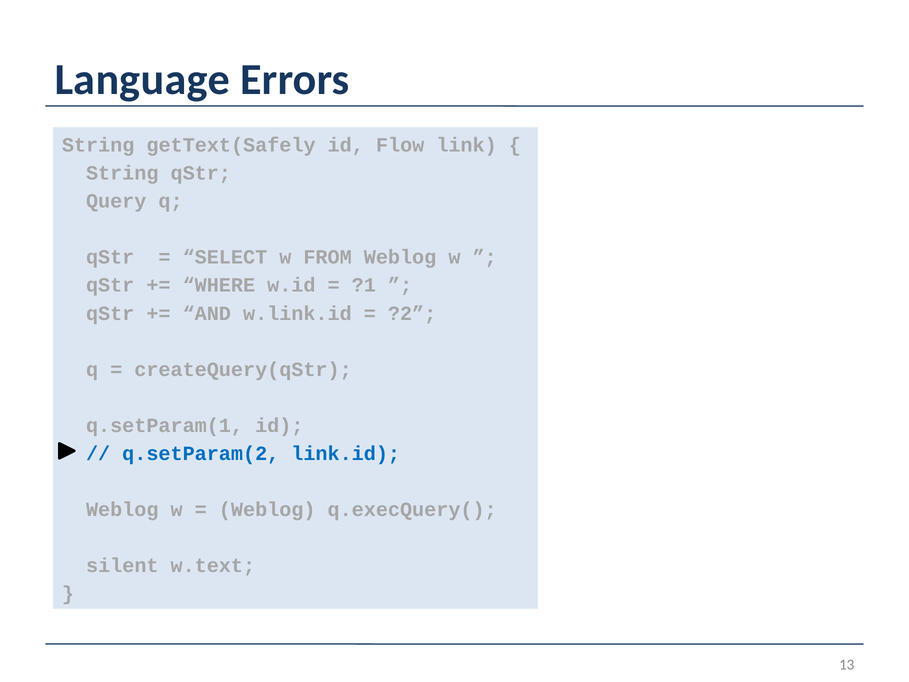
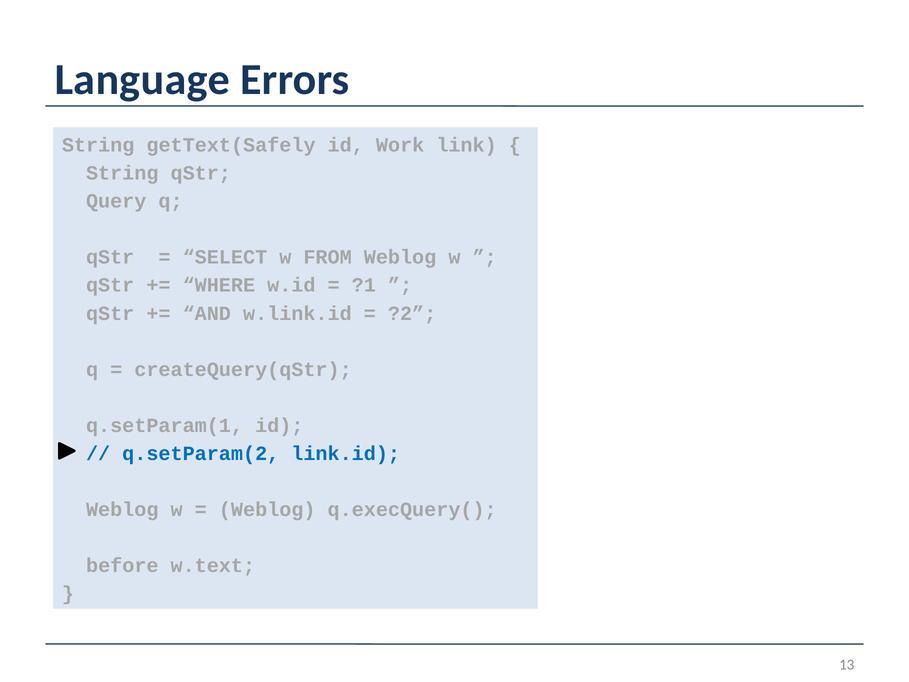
Flow: Flow -> Work (400, 145)
silent: silent -> before (122, 565)
